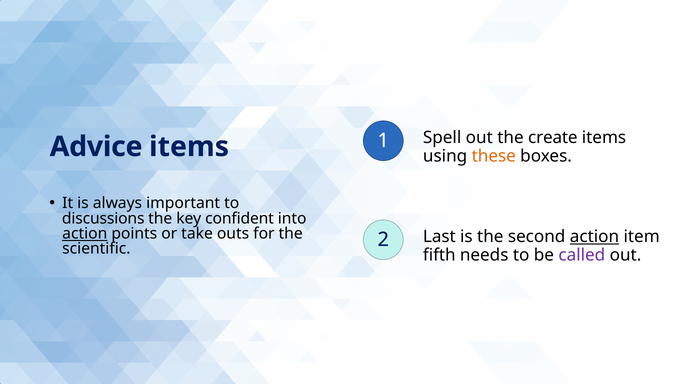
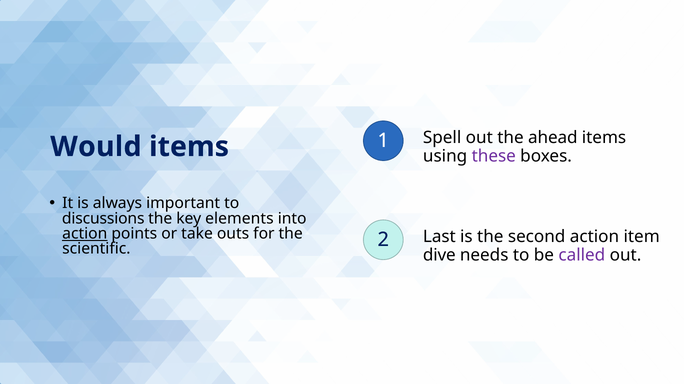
create: create -> ahead (553, 138)
Advice: Advice -> Would (96, 147)
these colour: orange -> purple (494, 156)
confident: confident -> elements (239, 219)
action underline: present -> none (594, 237)
fifth: fifth -> dive (439, 256)
